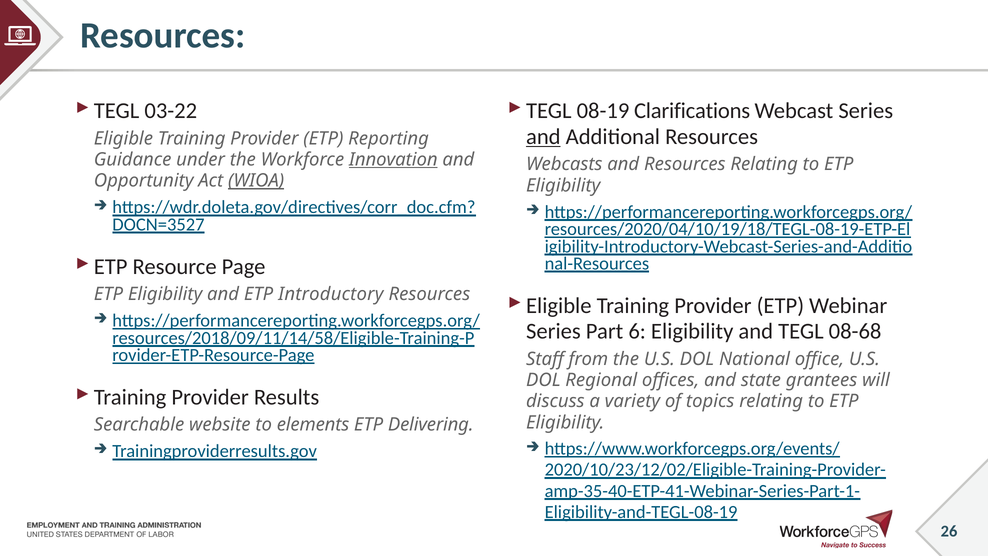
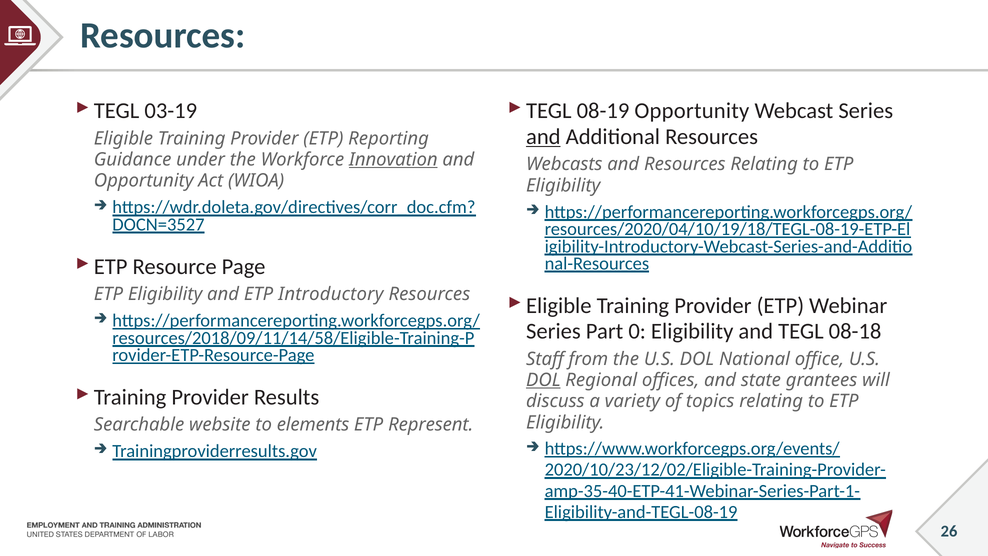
03-22: 03-22 -> 03-19 (171, 111)
08-19 Clarifications: Clarifications -> Opportunity (692, 111)
WIOA underline: present -> none (256, 181)
6: 6 -> 0 (637, 331)
08-68: 08-68 -> 08-18 (855, 331)
DOL underline: none -> present (543, 380)
Delivering: Delivering -> Represent (431, 425)
